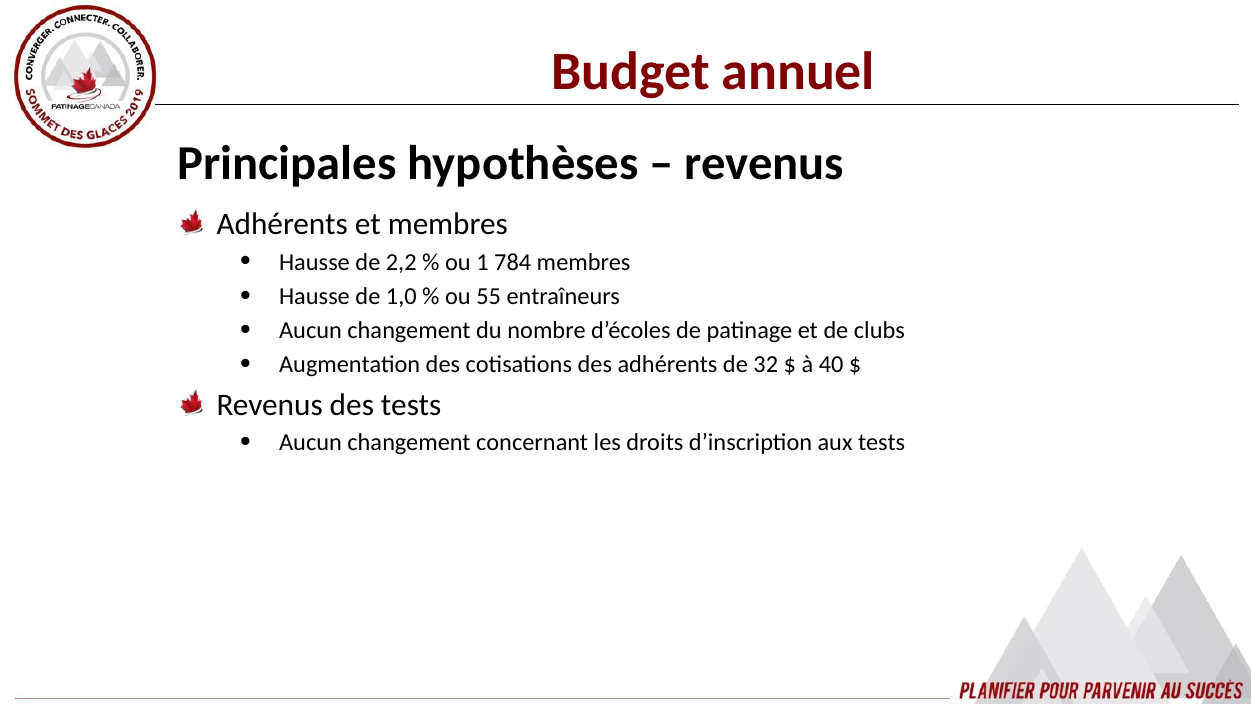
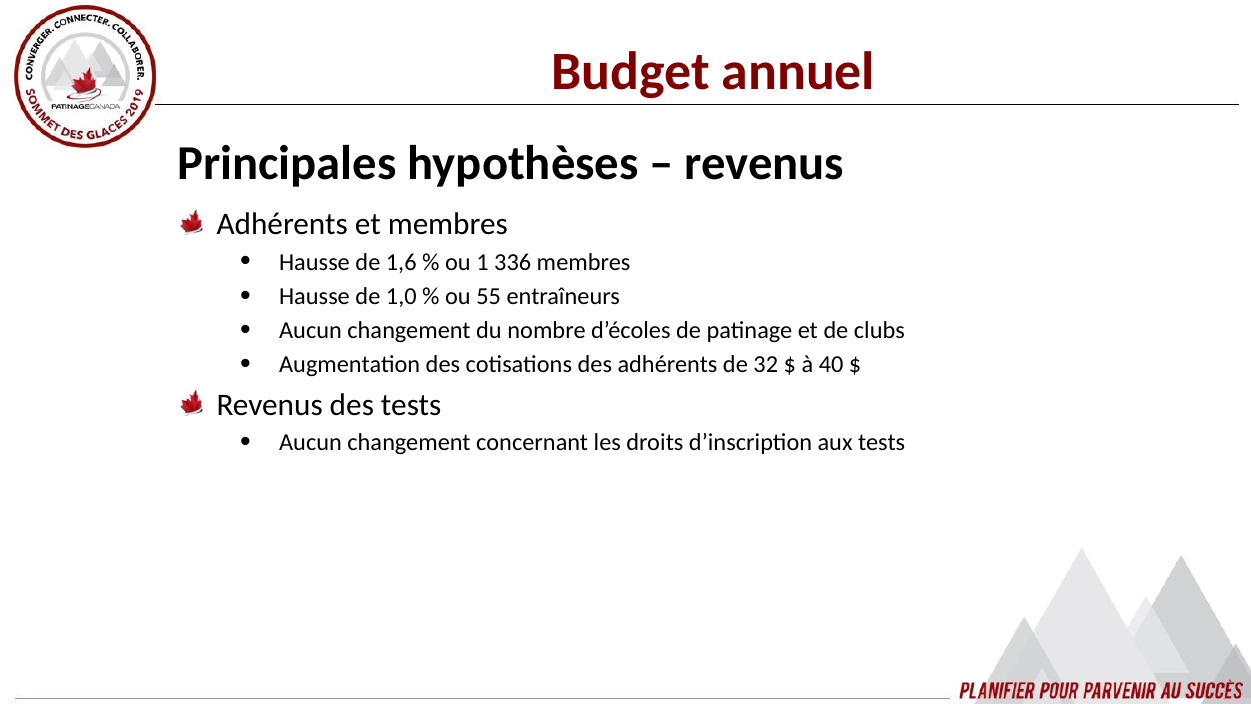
2,2: 2,2 -> 1,6 (401, 262)
784: 784 -> 336 (513, 262)
